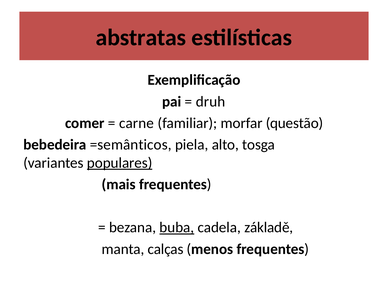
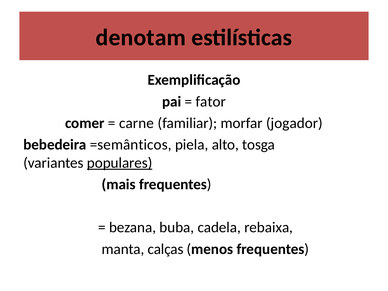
abstratas: abstratas -> denotam (141, 38)
druh: druh -> fator (211, 102)
questão: questão -> jogador (294, 123)
buba underline: present -> none (177, 227)
základě: základě -> rebaixa (269, 227)
